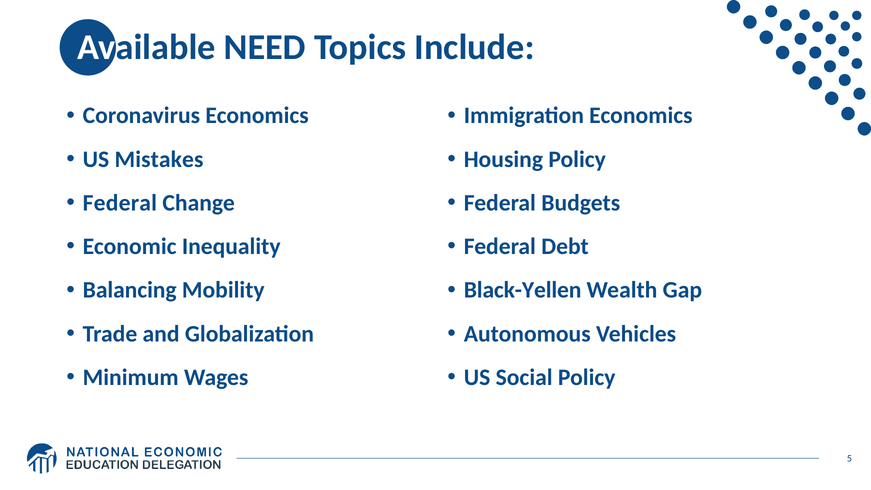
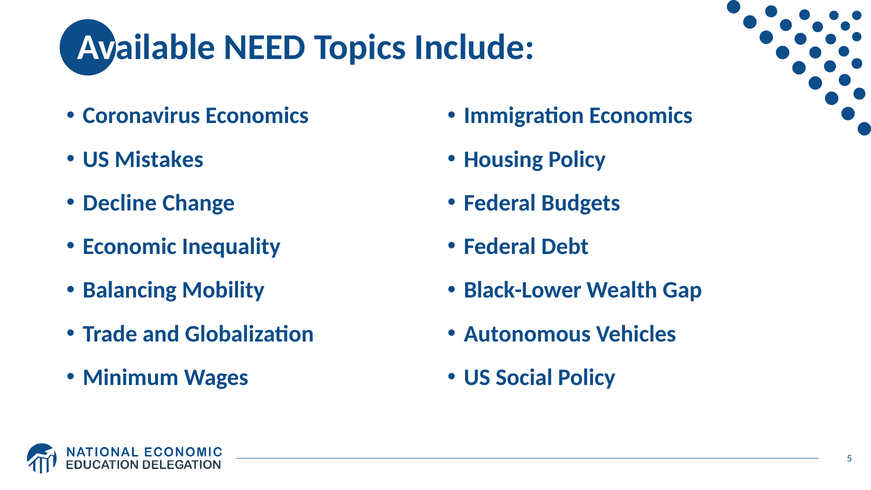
Federal: Federal -> Decline (120, 203)
Black-Yellen: Black-Yellen -> Black-Lower (523, 290)
